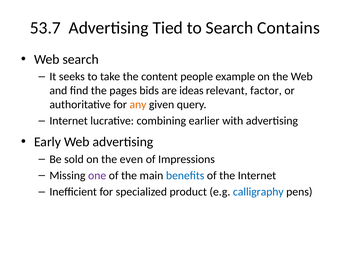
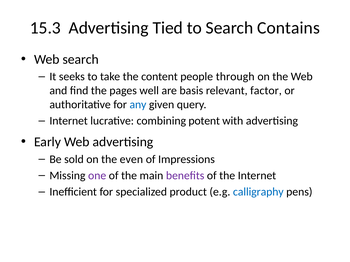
53.7: 53.7 -> 15.3 (45, 28)
example: example -> through (235, 77)
bids: bids -> well (149, 91)
ideas: ideas -> basis (191, 91)
any colour: orange -> blue (138, 105)
earlier: earlier -> potent (204, 121)
beneﬁts colour: blue -> purple (185, 176)
